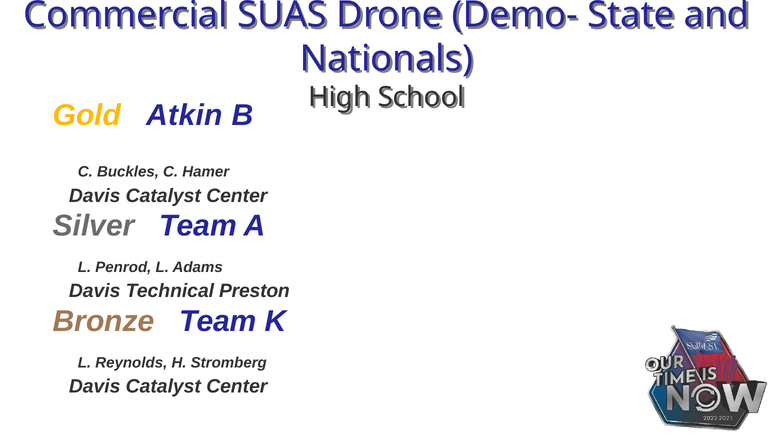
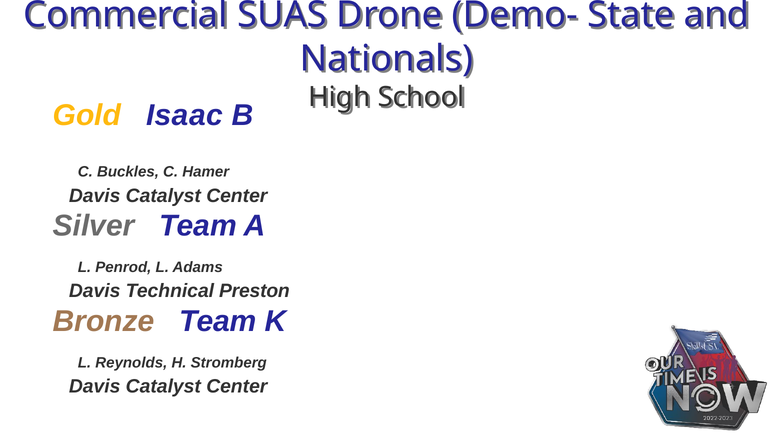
Atkin: Atkin -> Isaac (185, 115)
